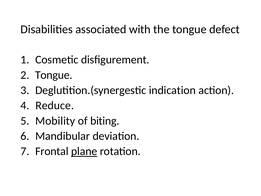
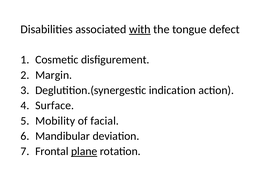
with underline: none -> present (140, 29)
Tongue: Tongue -> Margin (54, 75)
Reduce: Reduce -> Surface (55, 105)
biting: biting -> facial (105, 121)
